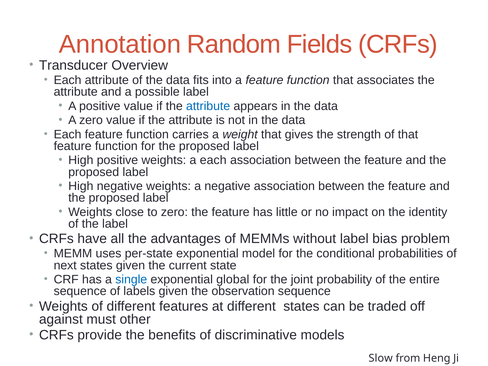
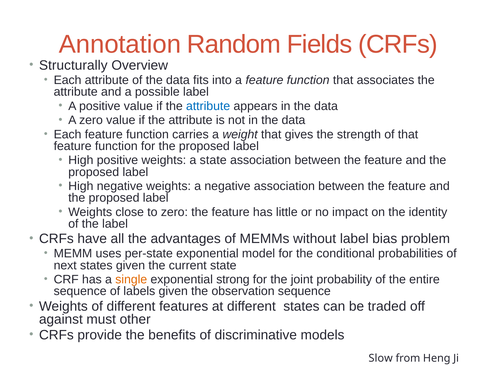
Transducer: Transducer -> Structurally (73, 65)
a each: each -> state (213, 160)
single colour: blue -> orange (131, 280)
global: global -> strong (233, 280)
